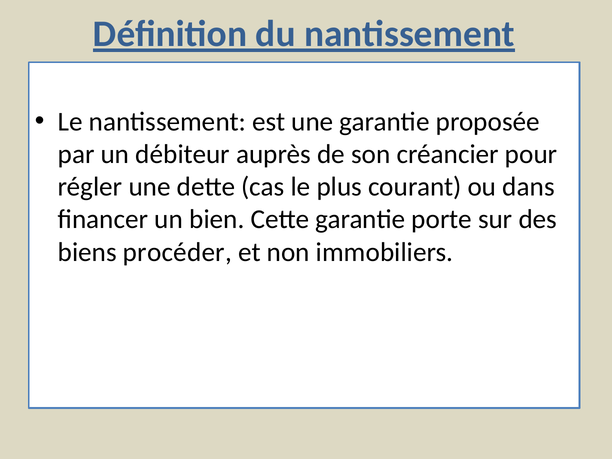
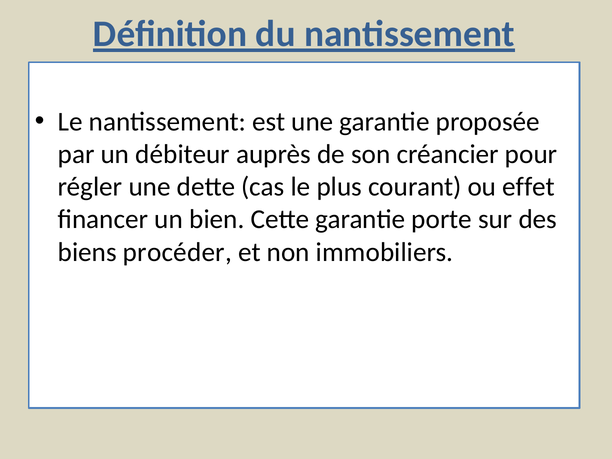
dans: dans -> effet (529, 187)
